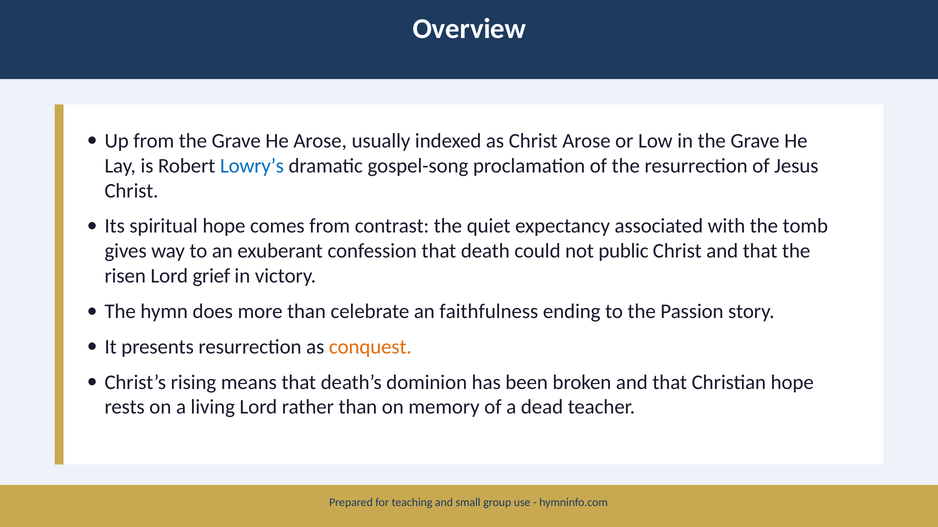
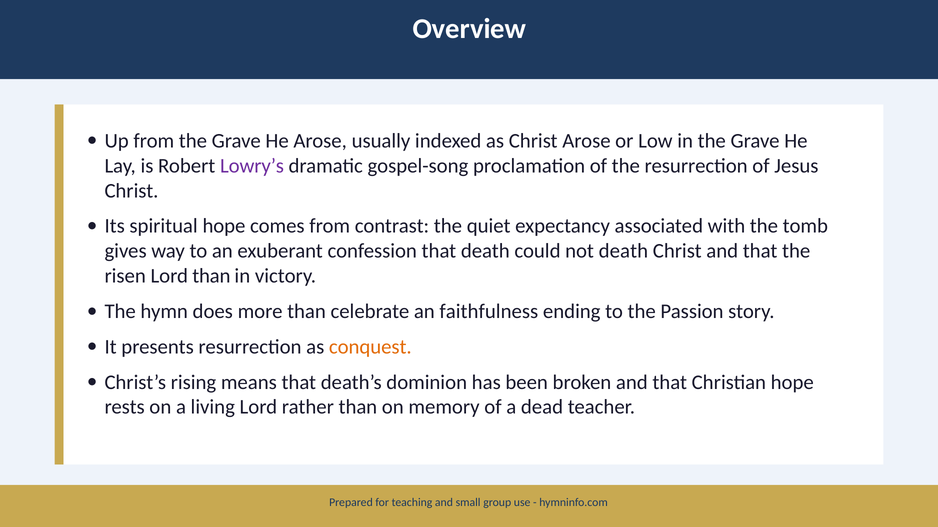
Lowry’s colour: blue -> purple (252, 166)
not public: public -> death (623, 251)
Lord grief: grief -> than (211, 276)
